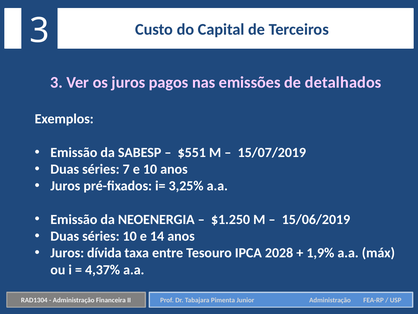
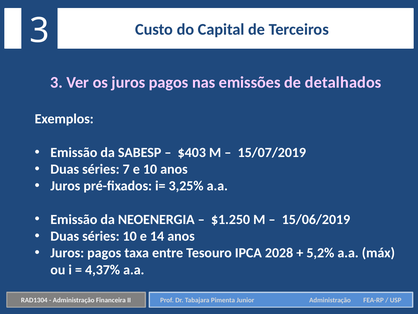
$551: $551 -> $403 (192, 152)
dívida: dívida -> pagos (104, 253)
1,9%: 1,9% -> 5,2% (320, 253)
